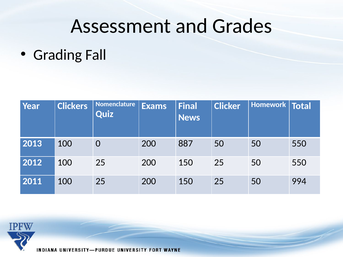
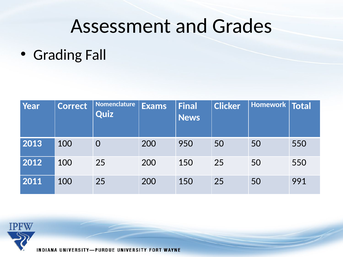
Clickers: Clickers -> Correct (72, 106)
887: 887 -> 950 (186, 144)
994: 994 -> 991 (299, 181)
